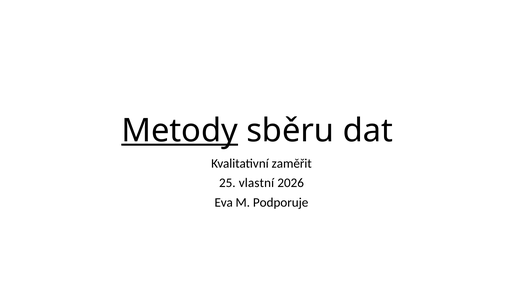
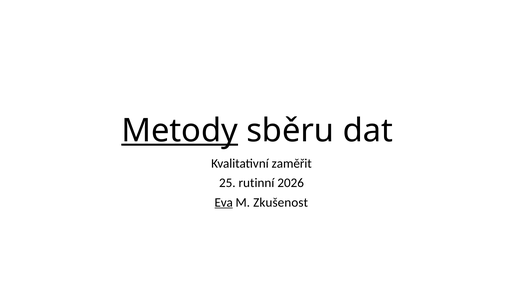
vlastní: vlastní -> rutinní (256, 183)
Eva underline: none -> present (224, 203)
Podporuje: Podporuje -> Zkušenost (281, 203)
